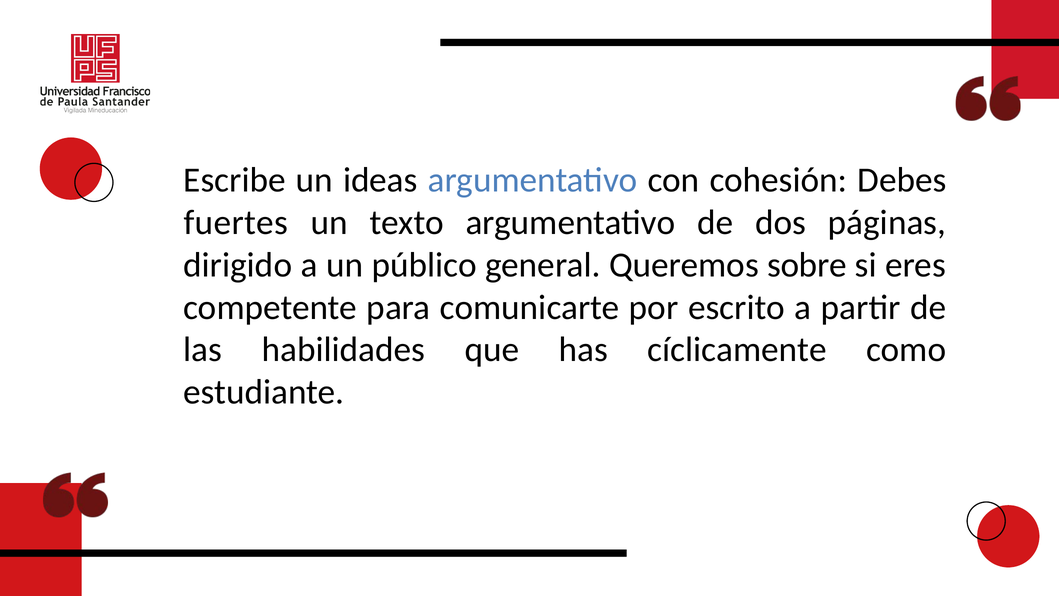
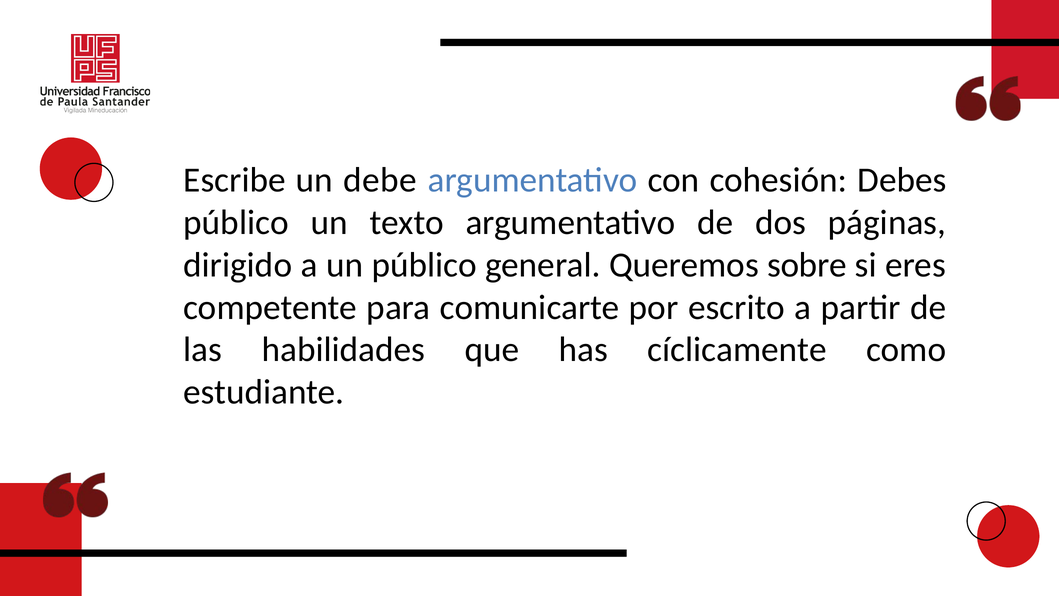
ideas: ideas -> debe (380, 180)
fuertes: fuertes -> público (236, 223)
